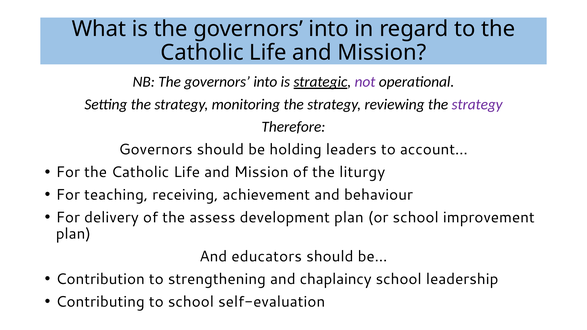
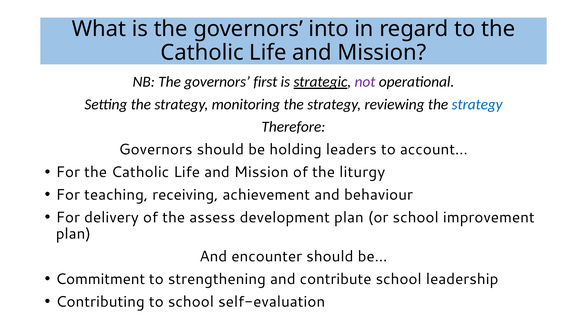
NB The governors into: into -> first (265, 82)
strategy colour: purple -> blue (477, 104)
educators: educators -> encounter (267, 257)
Contribution: Contribution -> Commitment (100, 279)
chaplaincy: chaplaincy -> contribute (336, 279)
